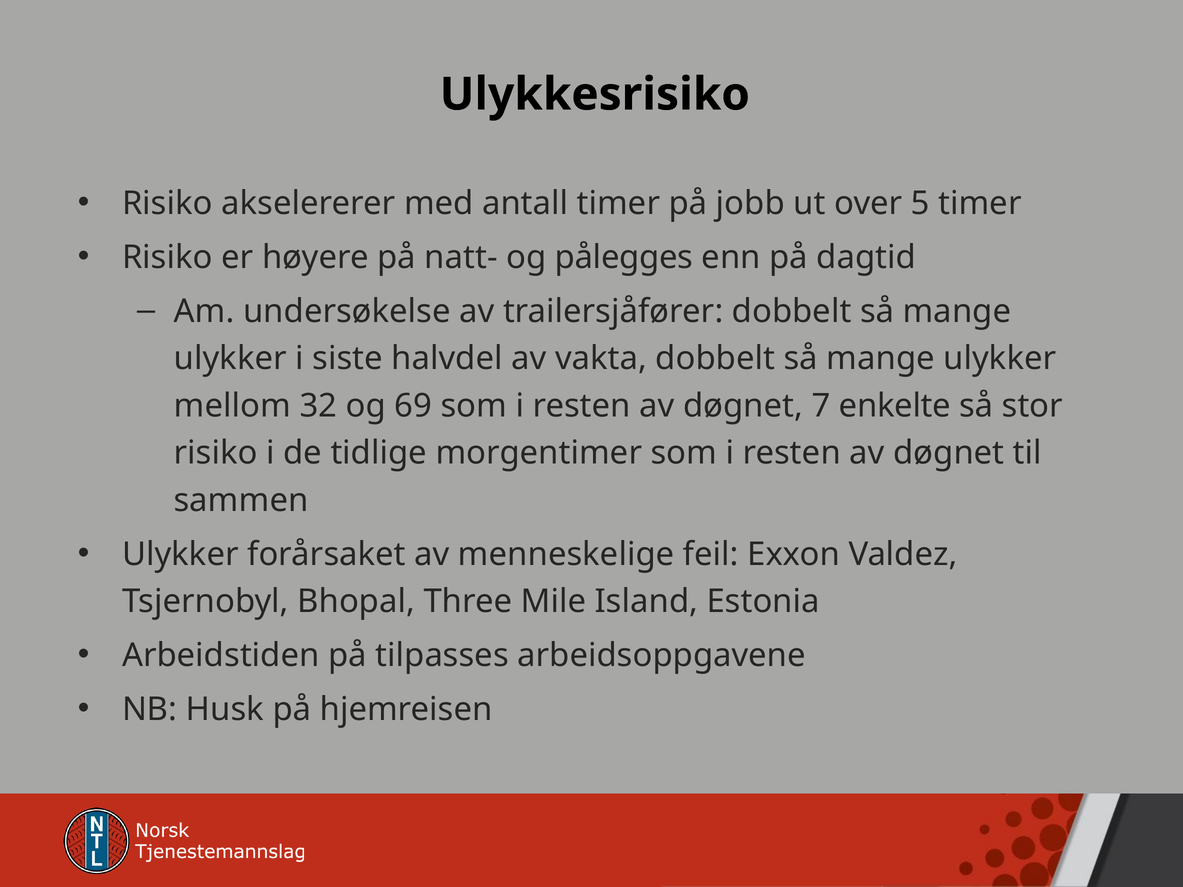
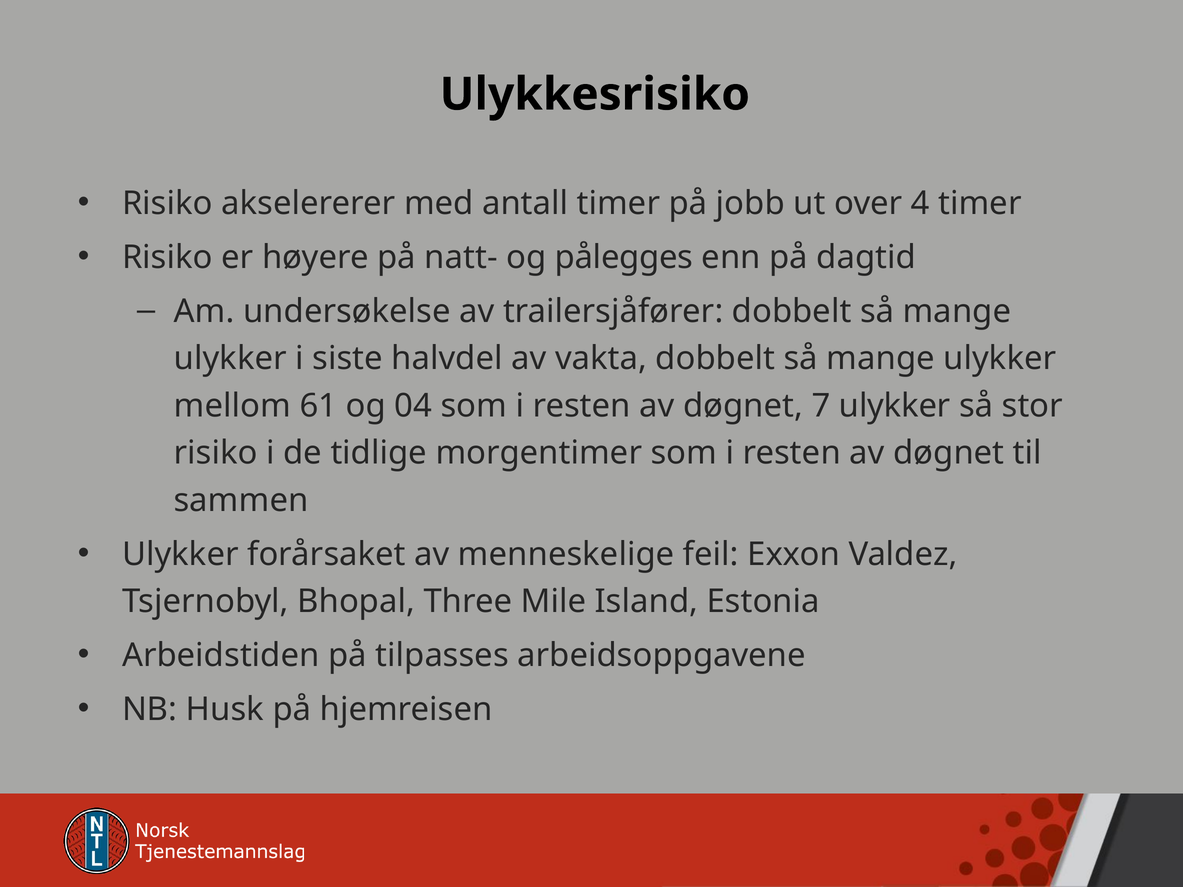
5: 5 -> 4 (920, 203)
32: 32 -> 61 (318, 406)
69: 69 -> 04 (413, 406)
7 enkelte: enkelte -> ulykker (895, 406)
